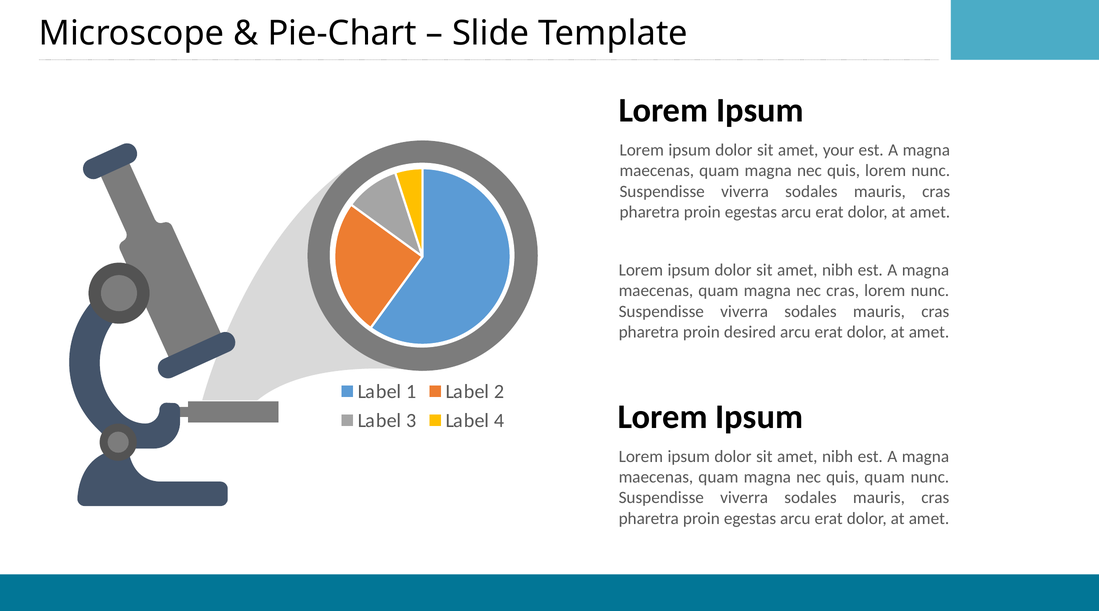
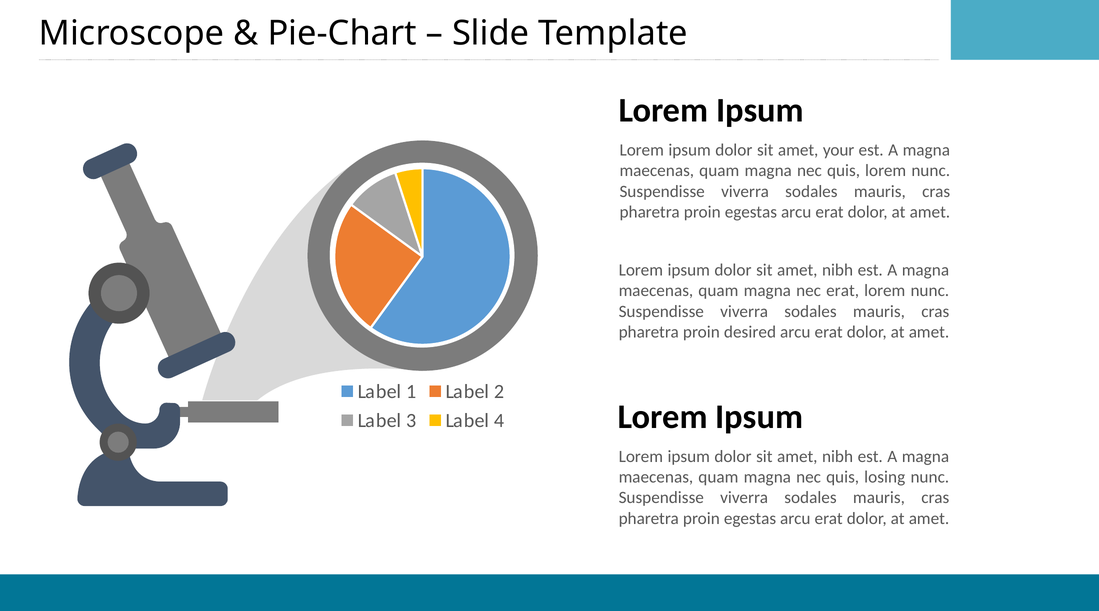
nec cras: cras -> erat (843, 291)
quis quam: quam -> losing (885, 477)
